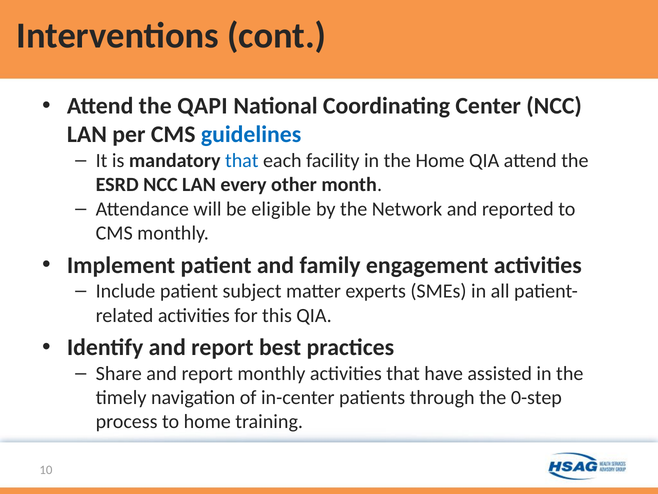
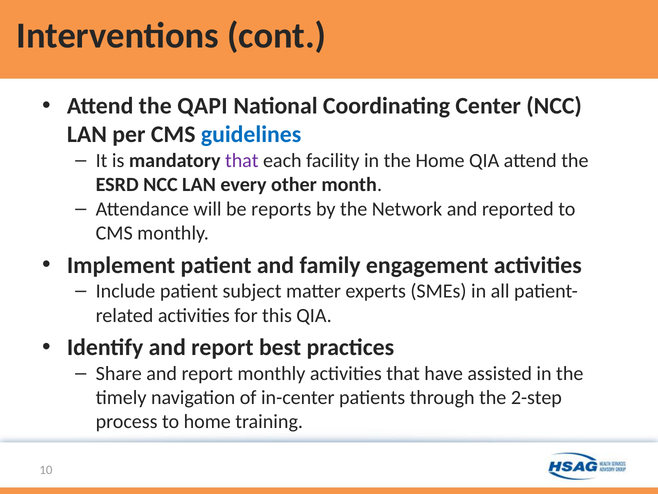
that colour: blue -> purple (242, 161)
eligible: eligible -> reports (281, 209)
0-step: 0-step -> 2-step (536, 397)
